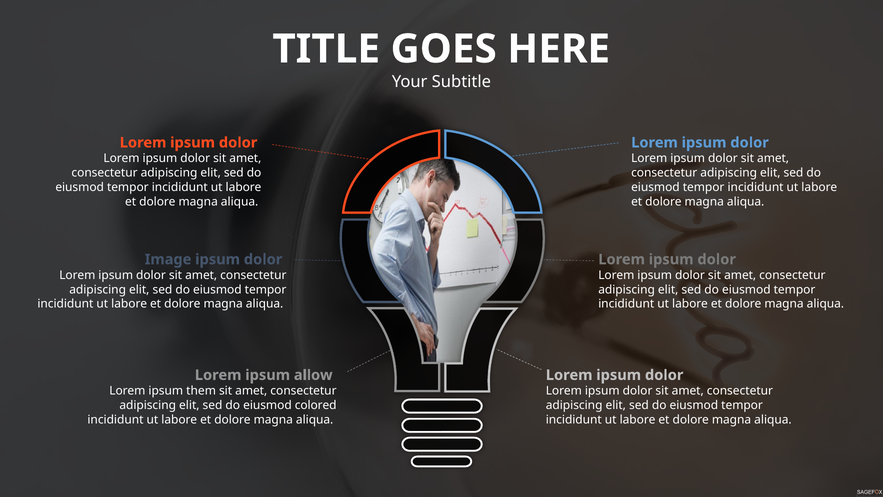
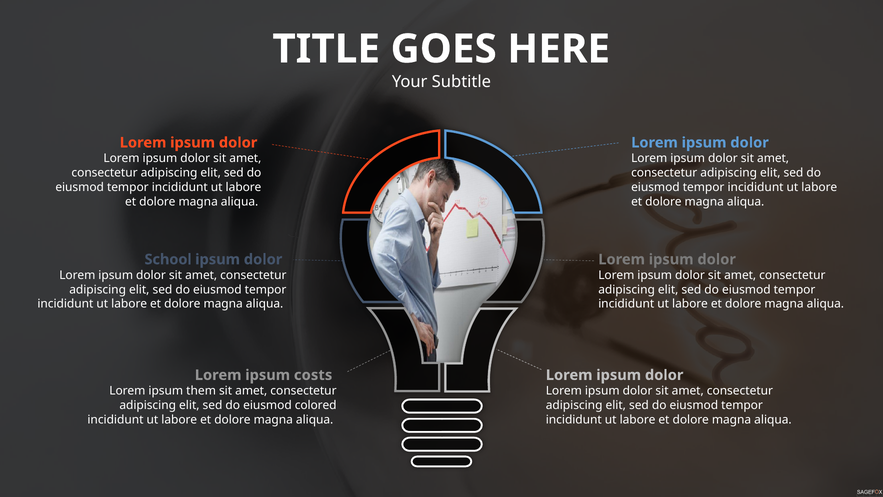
Image: Image -> School (168, 259)
allow: allow -> costs (313, 375)
